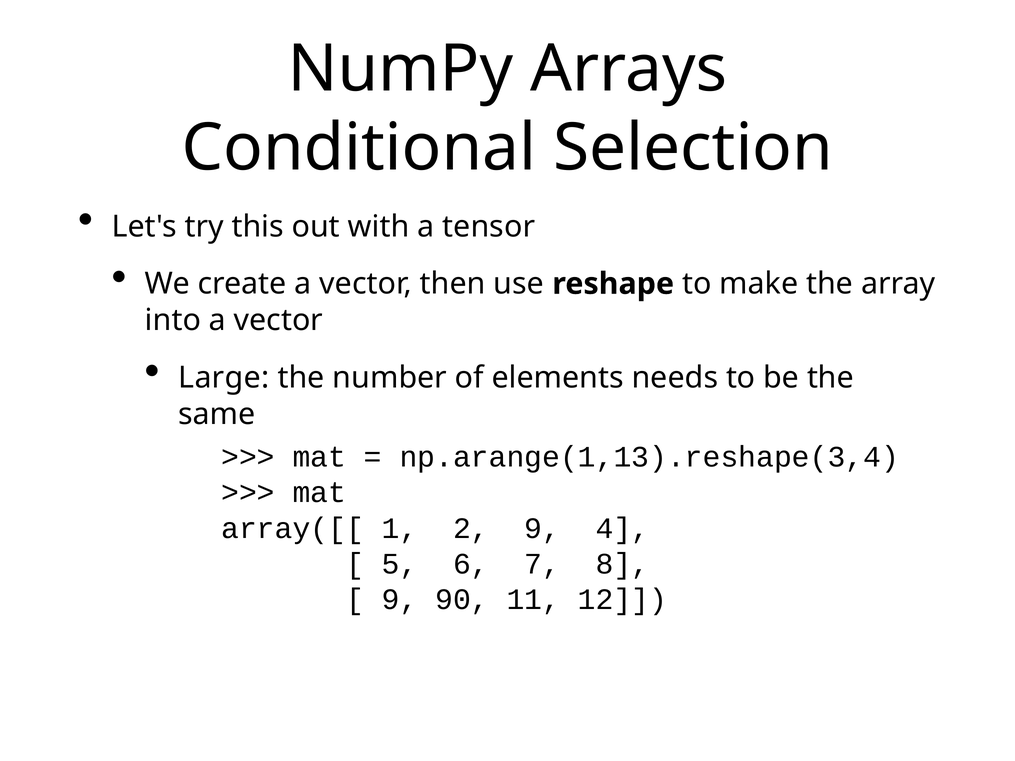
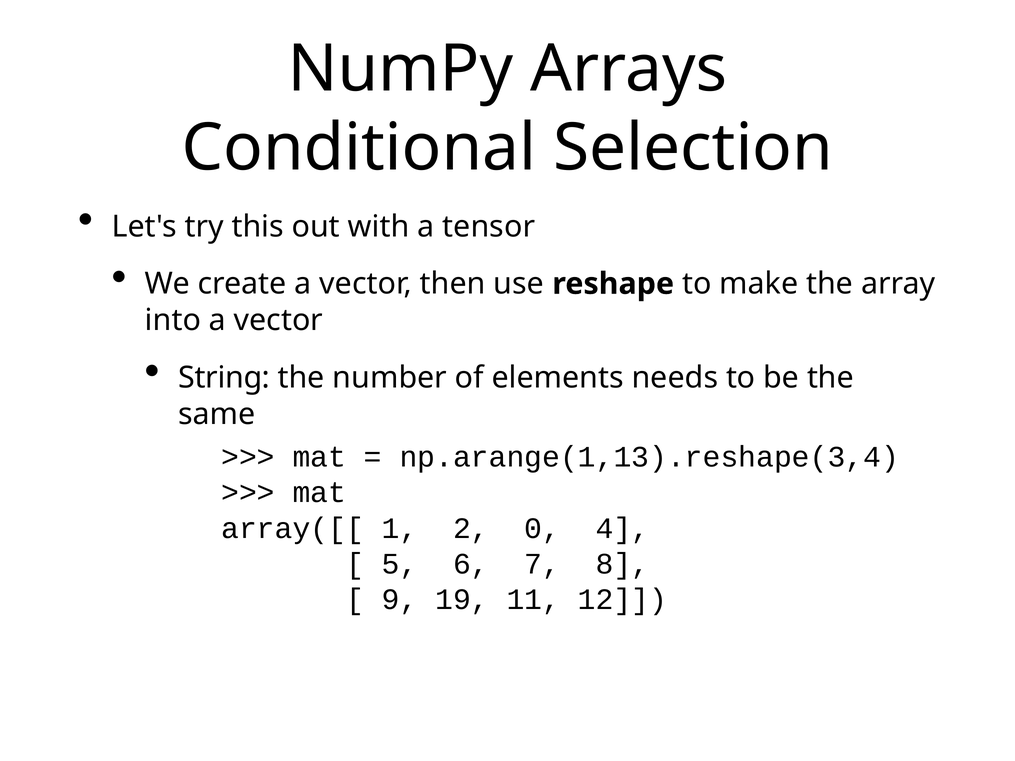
Large: Large -> String (224, 378)
2 9: 9 -> 0 (542, 528)
90: 90 -> 19 (462, 600)
